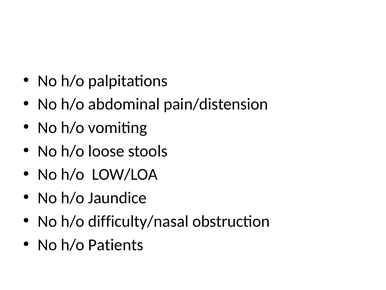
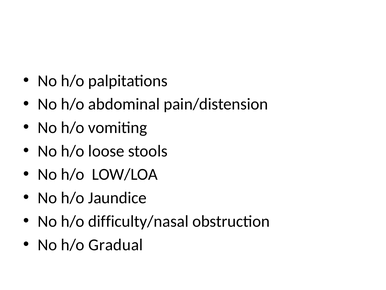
Patients: Patients -> Gradual (116, 244)
